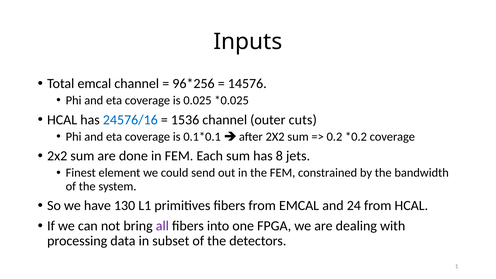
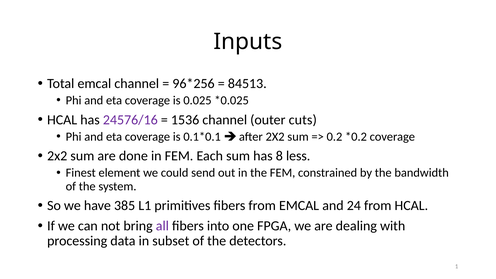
14576: 14576 -> 84513 (247, 84)
24576/16 colour: blue -> purple (130, 120)
jets: jets -> less (298, 156)
130: 130 -> 385 (125, 206)
